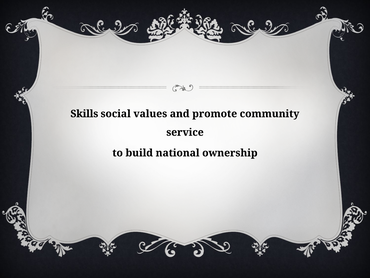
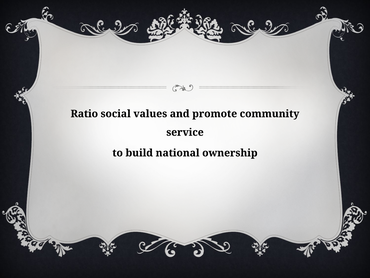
Skills: Skills -> Ratio (84, 114)
